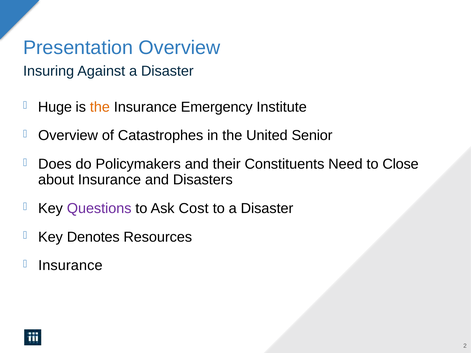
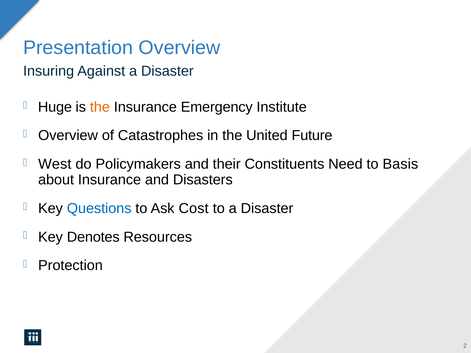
Senior: Senior -> Future (312, 136)
Does: Does -> West (55, 164)
Close: Close -> Basis (400, 164)
Questions colour: purple -> blue (99, 208)
Insurance: Insurance -> Protection (70, 266)
